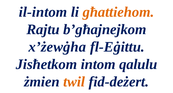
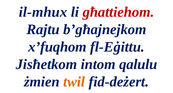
il-intom: il-intom -> il-mhux (43, 12)
għattiehom colour: orange -> red (118, 12)
x’żewġha: x’żewġha -> x’fuqhom (57, 47)
